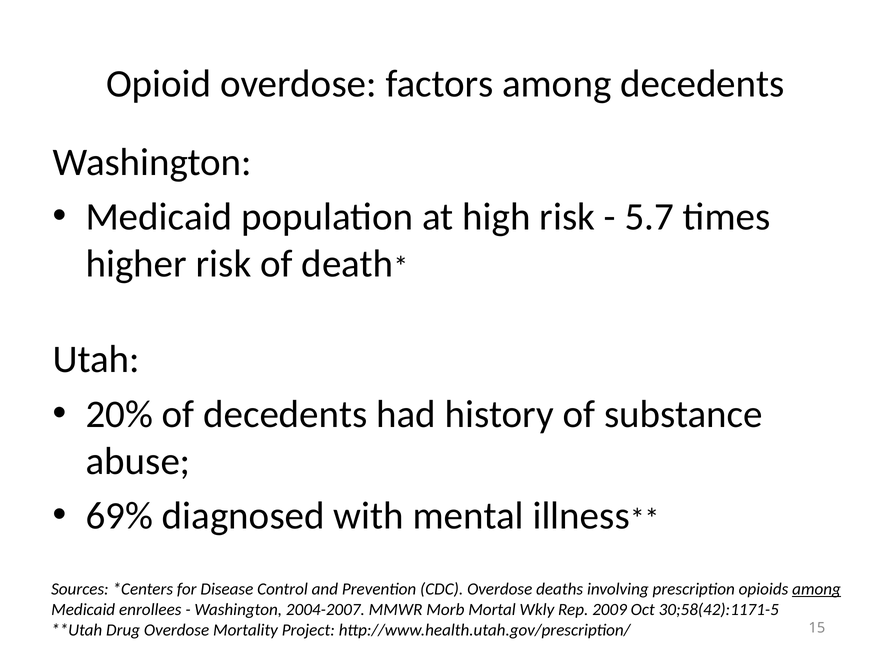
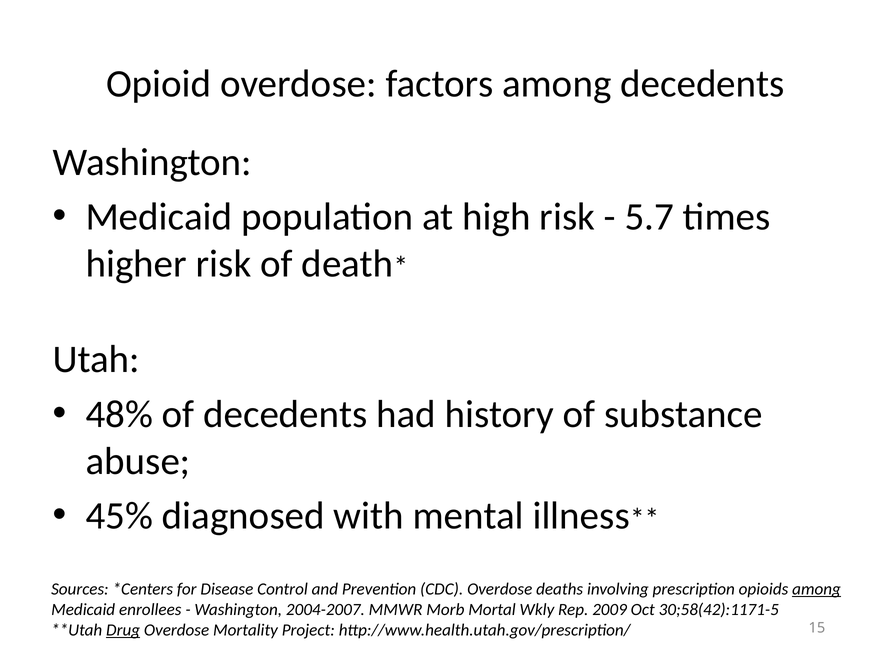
20%: 20% -> 48% (119, 414)
69%: 69% -> 45% (119, 515)
Drug underline: none -> present (123, 630)
